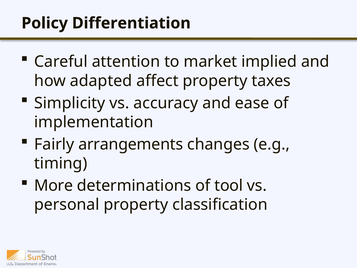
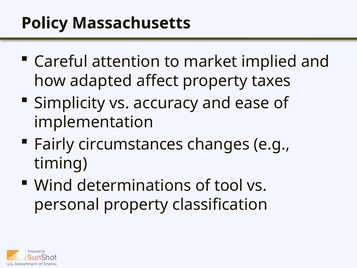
Differentiation: Differentiation -> Massachusetts (131, 23)
arrangements: arrangements -> circumstances (131, 144)
More: More -> Wind (53, 185)
